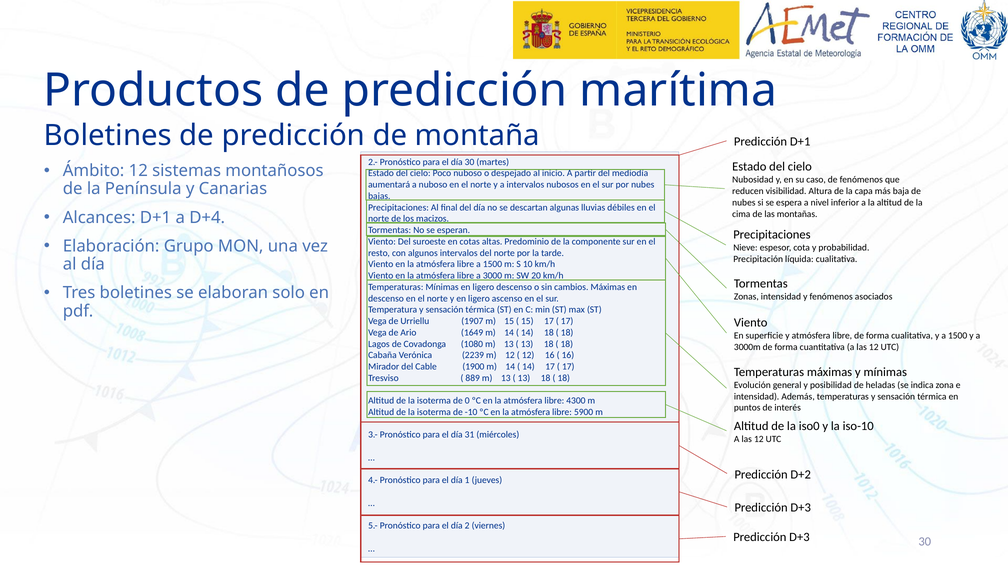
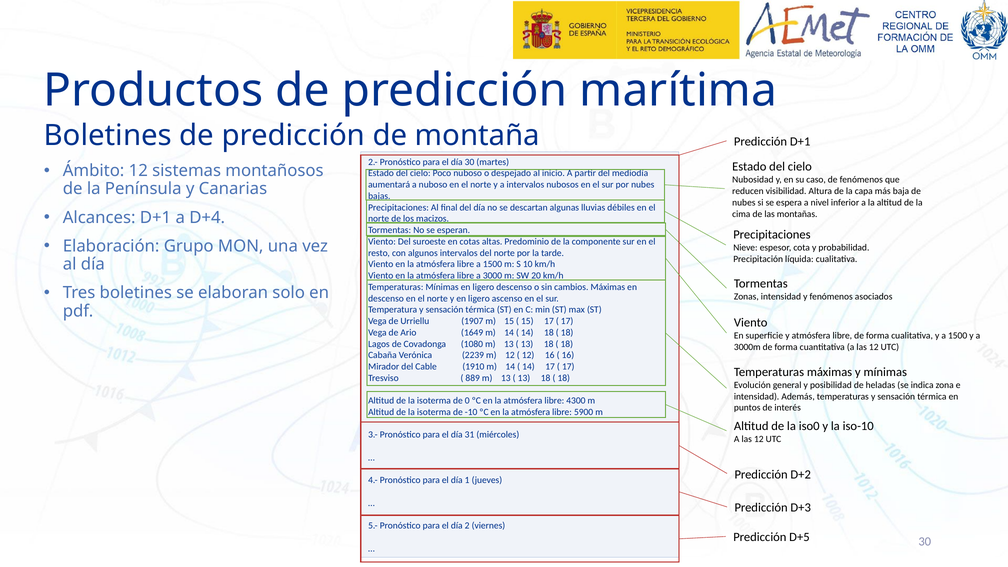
1900: 1900 -> 1910 (473, 367)
D+3: D+3 -> D+5 (799, 537)
